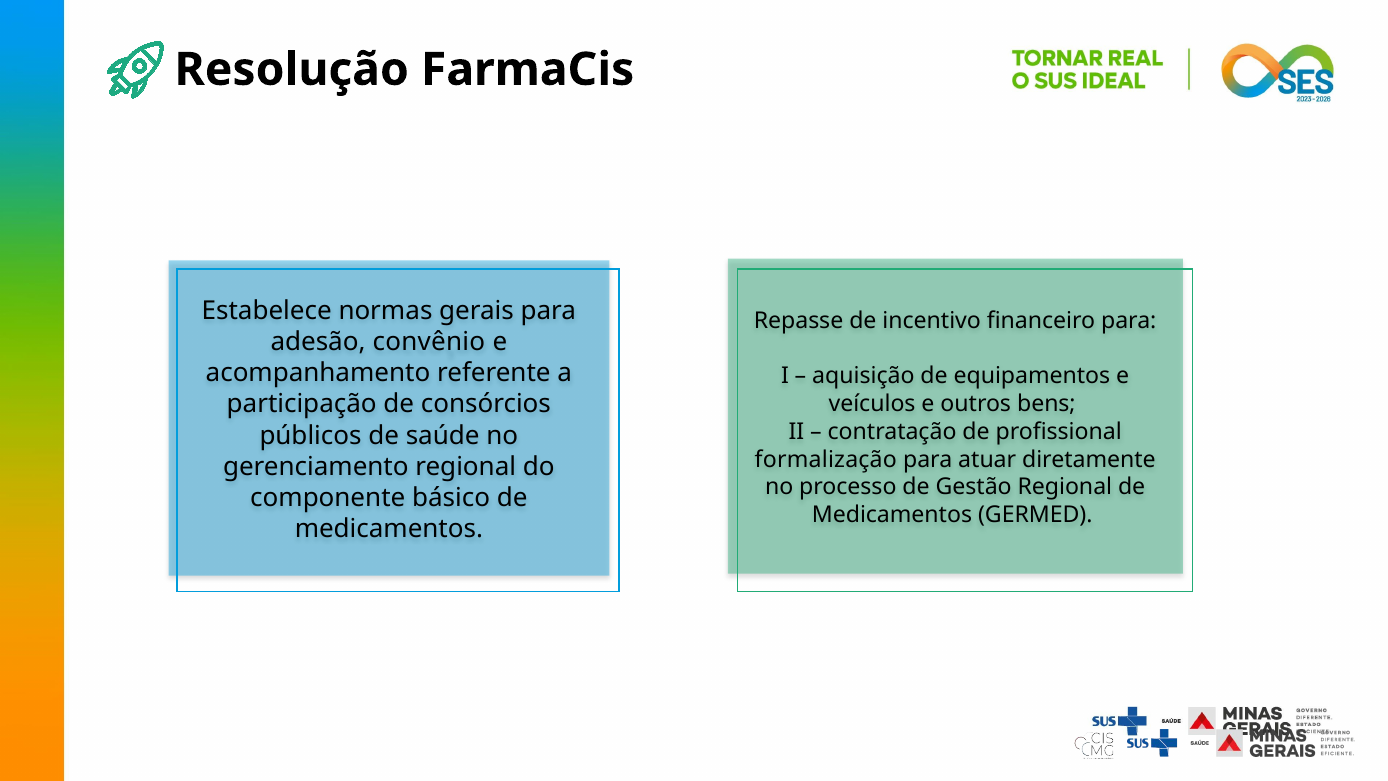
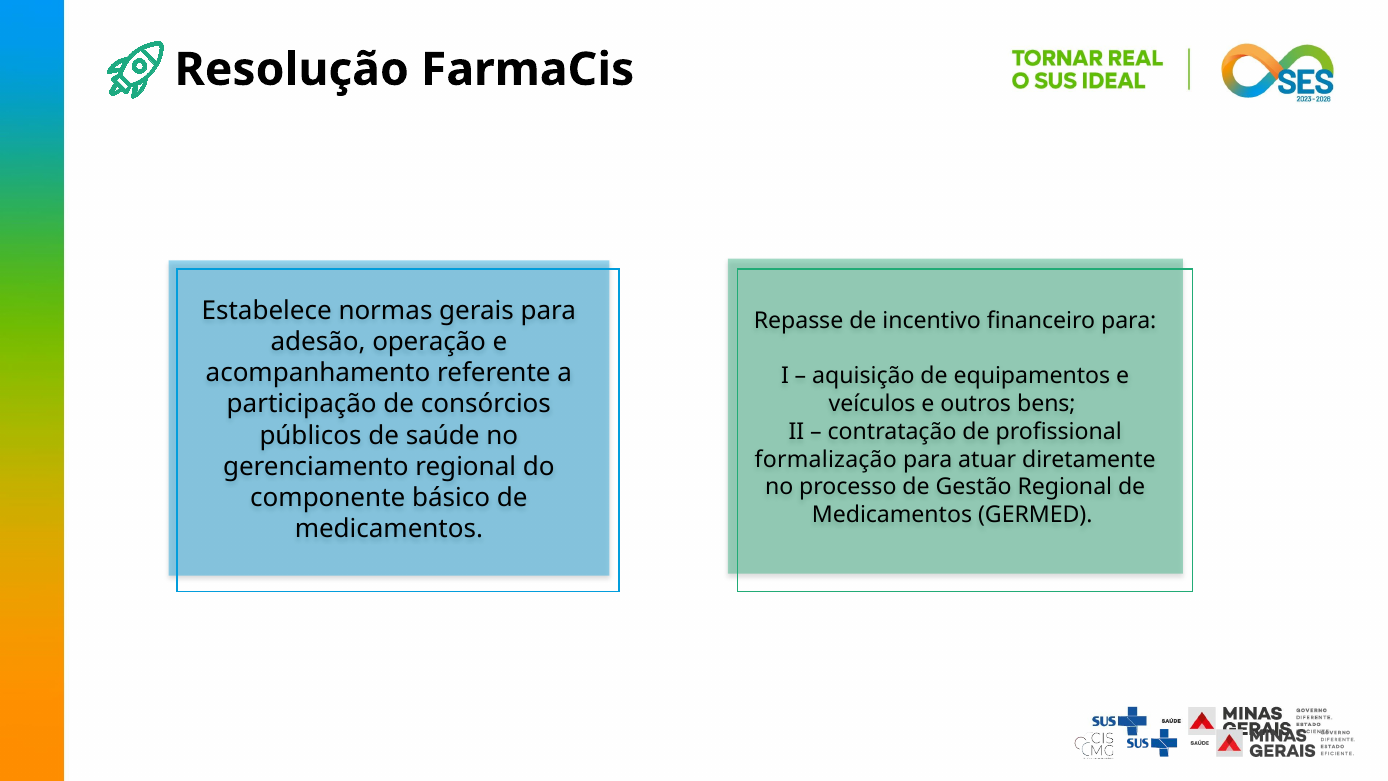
convênio: convênio -> operação (429, 342)
